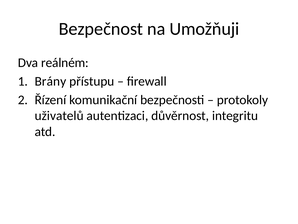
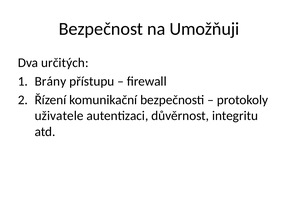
reálném: reálném -> určitých (65, 63)
uživatelů: uživatelů -> uživatele (59, 116)
